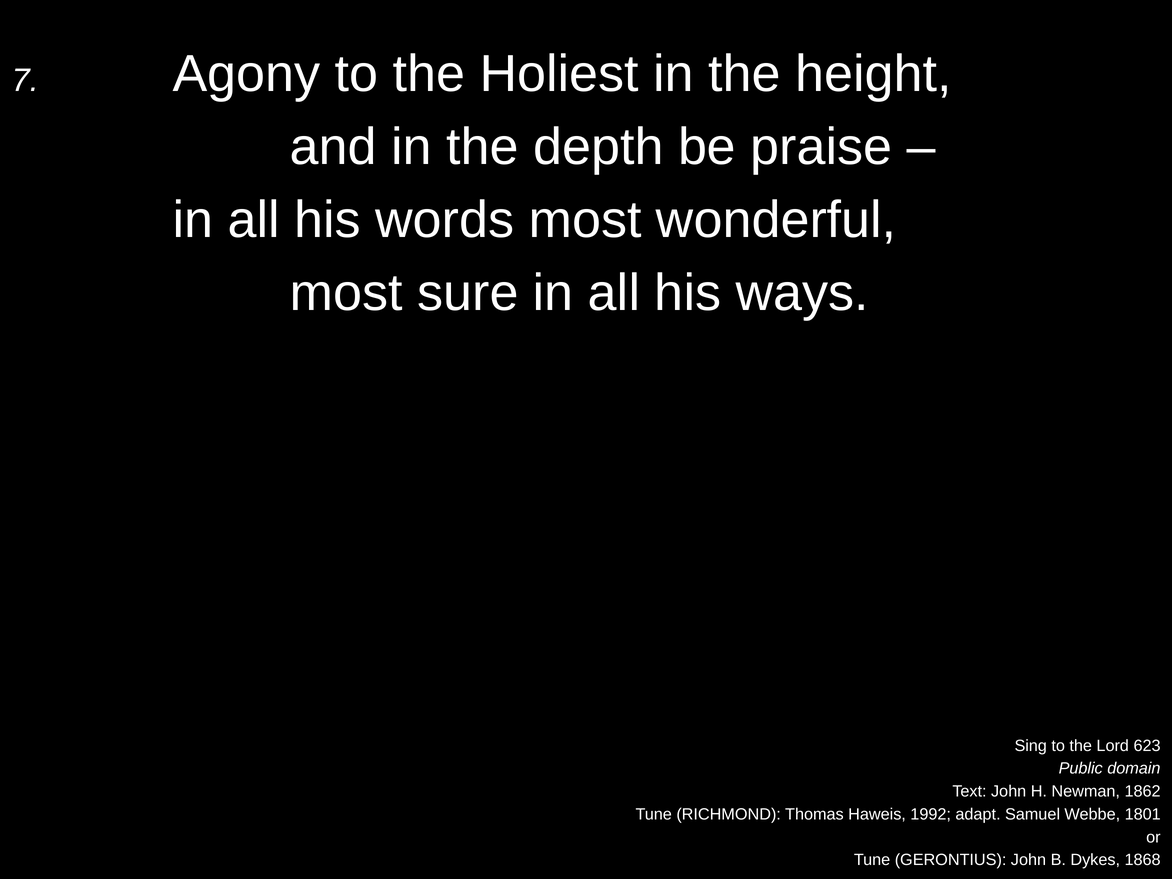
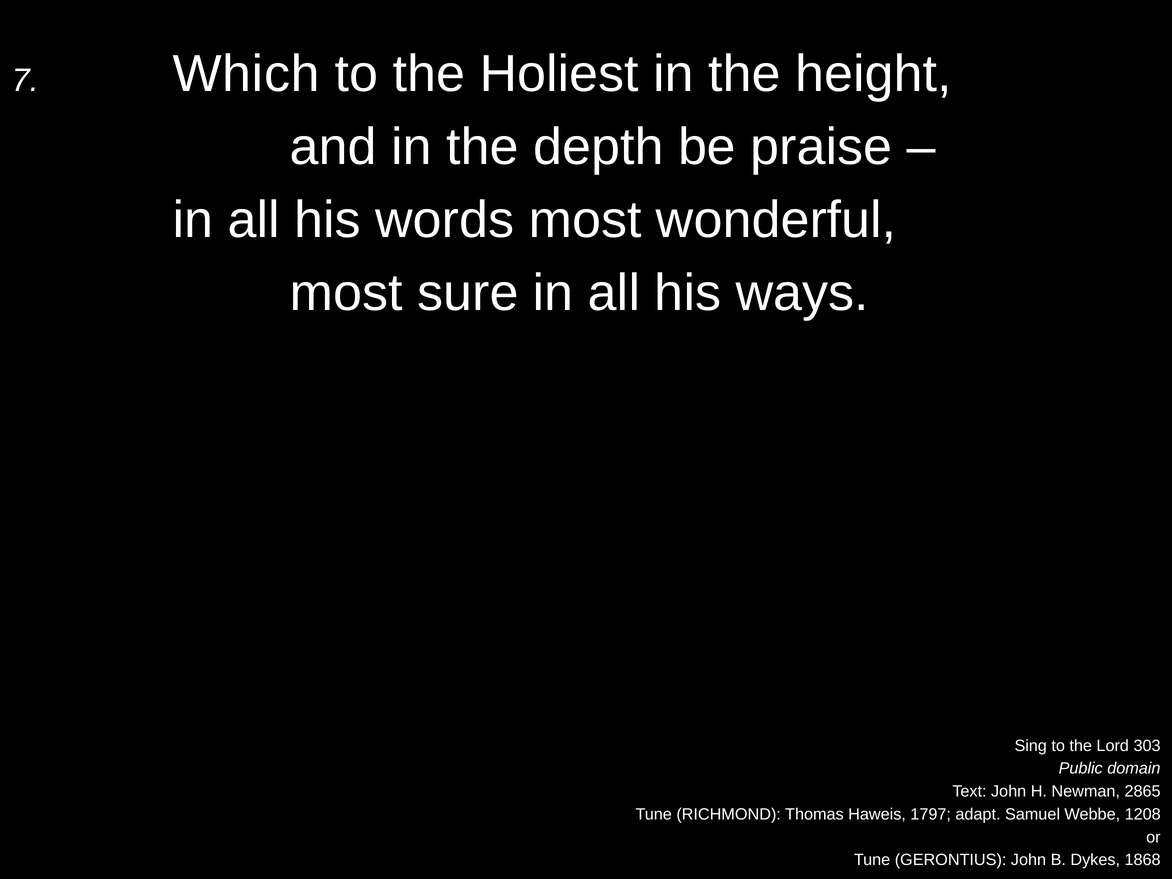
Agony: Agony -> Which (246, 74)
623: 623 -> 303 (1147, 746)
1862: 1862 -> 2865 (1143, 791)
1992: 1992 -> 1797 (931, 814)
1801: 1801 -> 1208 (1143, 814)
